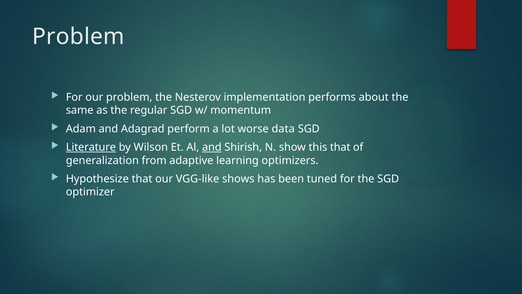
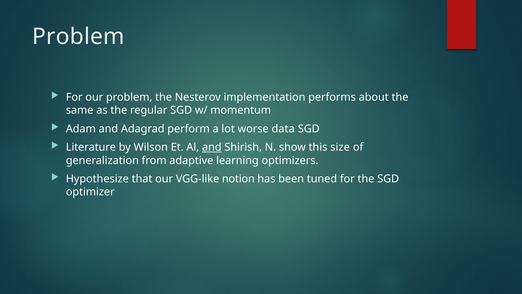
Literature underline: present -> none (91, 147)
this that: that -> size (340, 147)
shows: shows -> notion (238, 179)
